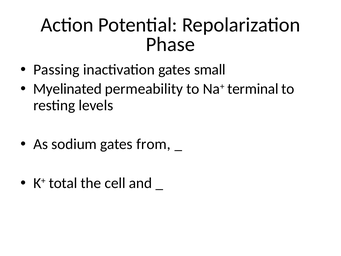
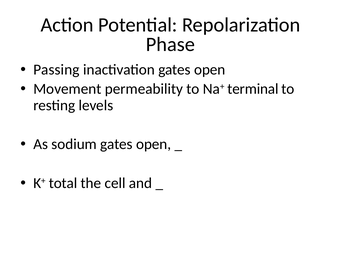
inactivation gates small: small -> open (210, 69)
Myelinated: Myelinated -> Movement (67, 89)
sodium gates from: from -> open (154, 144)
